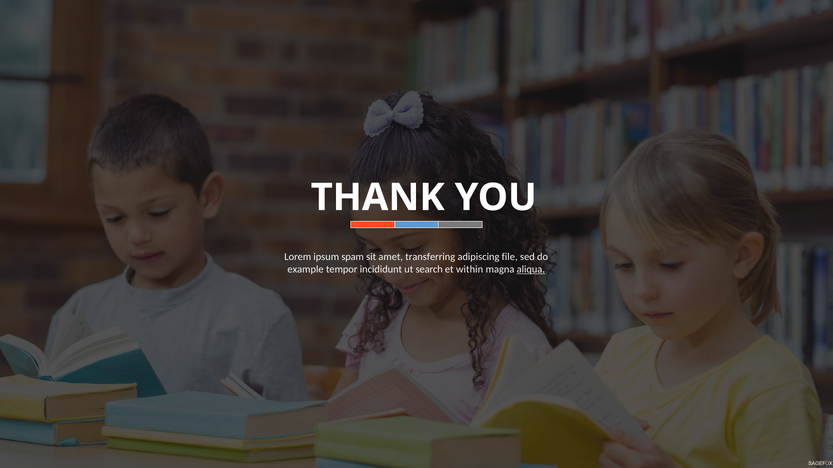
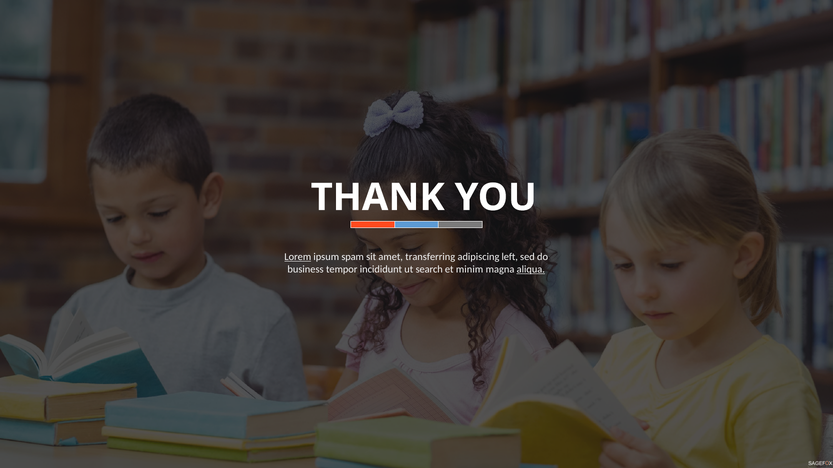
Lorem underline: none -> present (298, 257)
file: file -> left (510, 257)
example: example -> business (306, 270)
within: within -> minim (470, 270)
